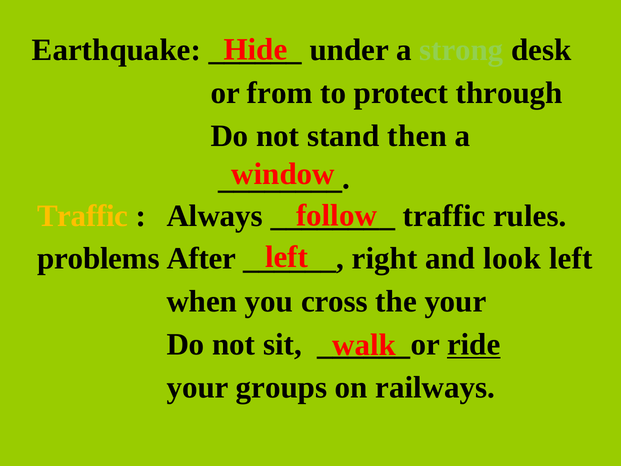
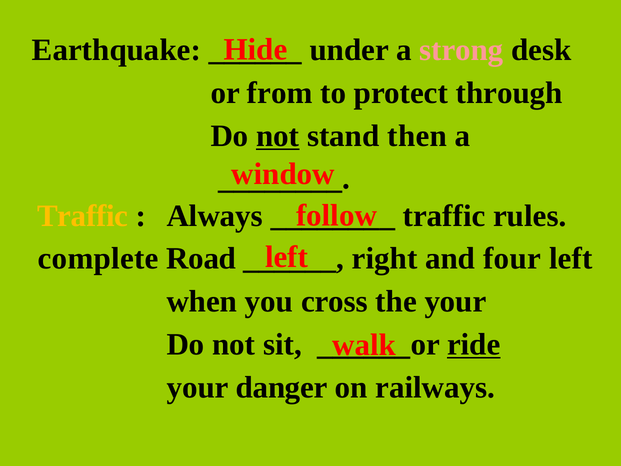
strong colour: light green -> pink (461, 50)
not underline: none -> present (278, 136)
problems: problems -> complete (98, 259)
After: After -> Road (201, 259)
look: look -> four (512, 259)
groups: groups -> danger (282, 387)
